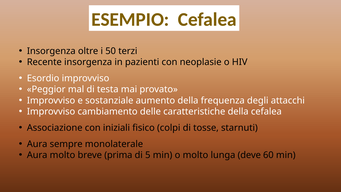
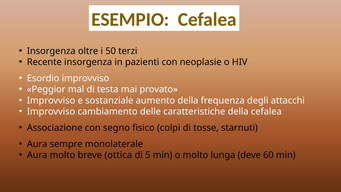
iniziali: iniziali -> segno (116, 128)
prima: prima -> ottica (118, 155)
